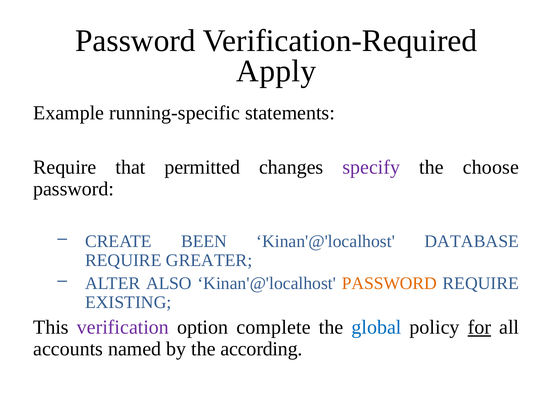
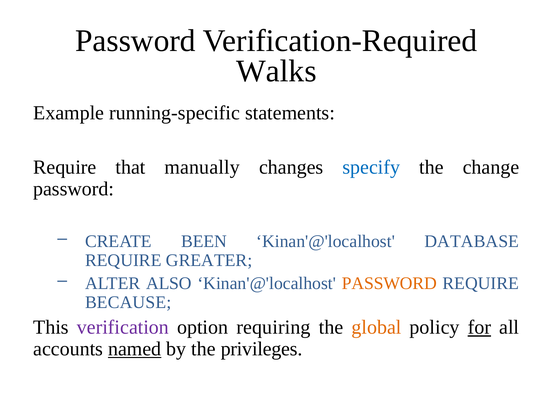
Apply: Apply -> Walks (276, 71)
permitted: permitted -> manually (202, 167)
specify colour: purple -> blue (371, 167)
choose: choose -> change (491, 167)
EXISTING: EXISTING -> BECAUSE (128, 302)
complete: complete -> requiring (274, 327)
global colour: blue -> orange (377, 327)
named underline: none -> present (135, 349)
according: according -> privileges (262, 349)
